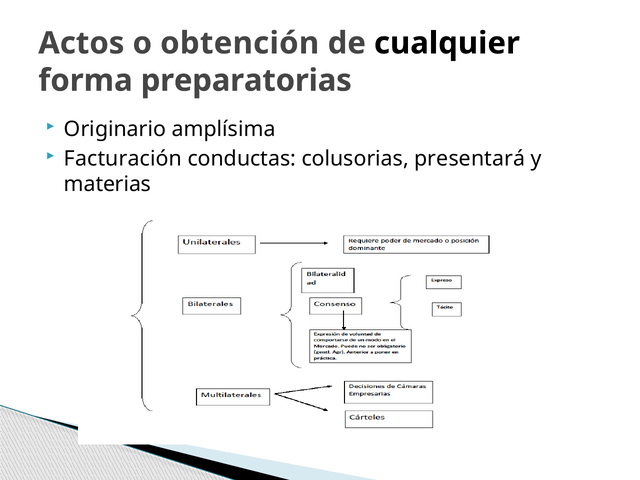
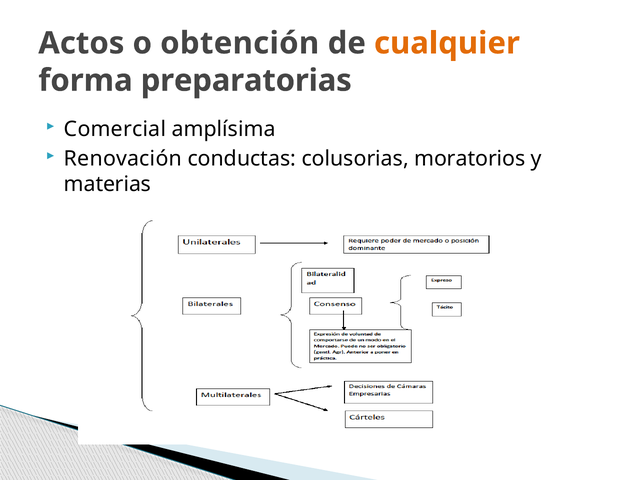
cualquier colour: black -> orange (447, 43)
Originario: Originario -> Comercial (115, 129)
Facturación: Facturación -> Renovación (123, 159)
presentará: presentará -> moratorios (470, 159)
